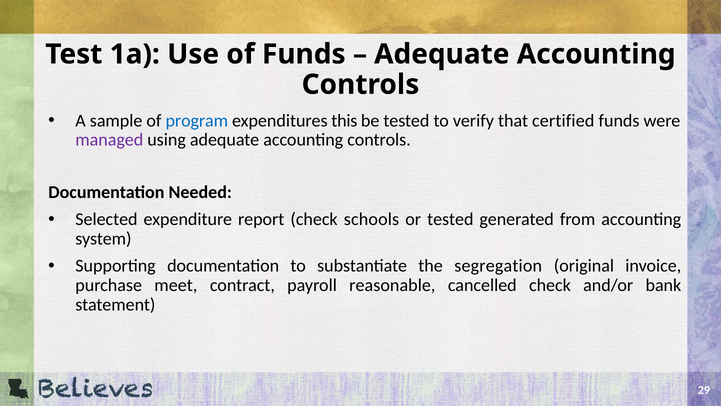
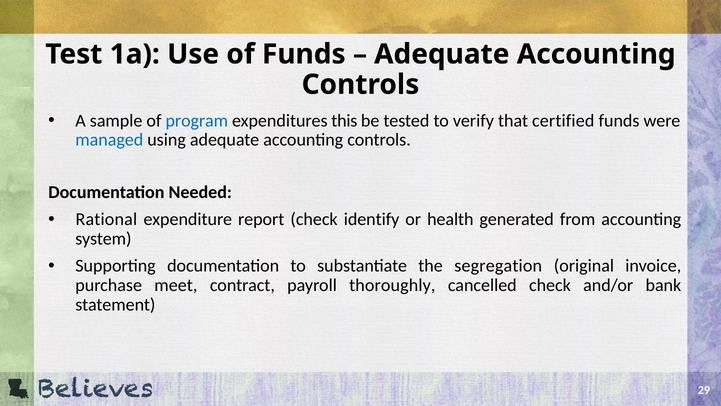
managed colour: purple -> blue (109, 140)
Selected: Selected -> Rational (106, 219)
schools: schools -> identify (372, 219)
or tested: tested -> health (450, 219)
reasonable: reasonable -> thoroughly (392, 285)
